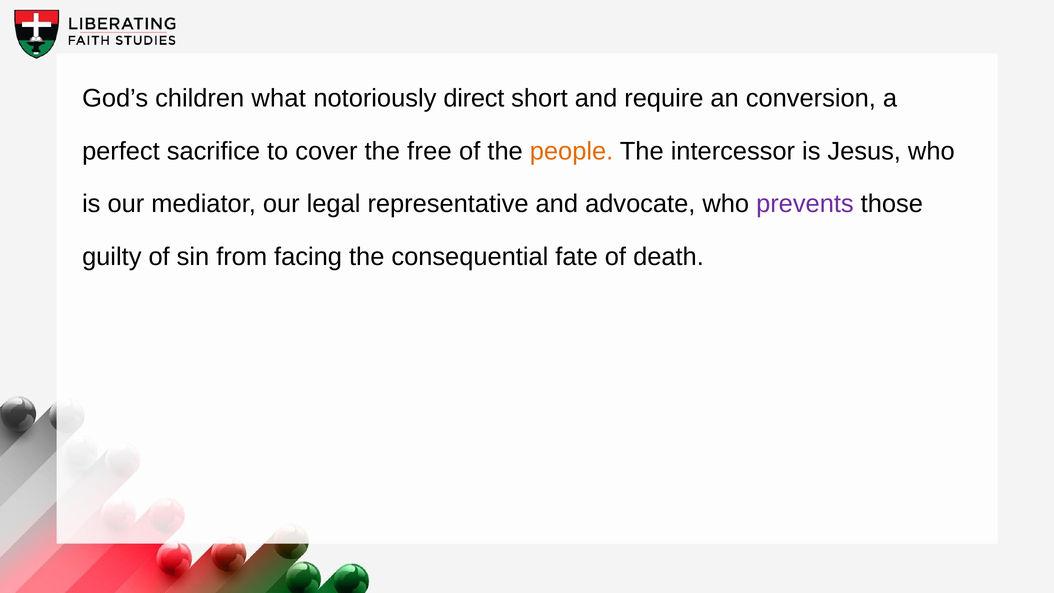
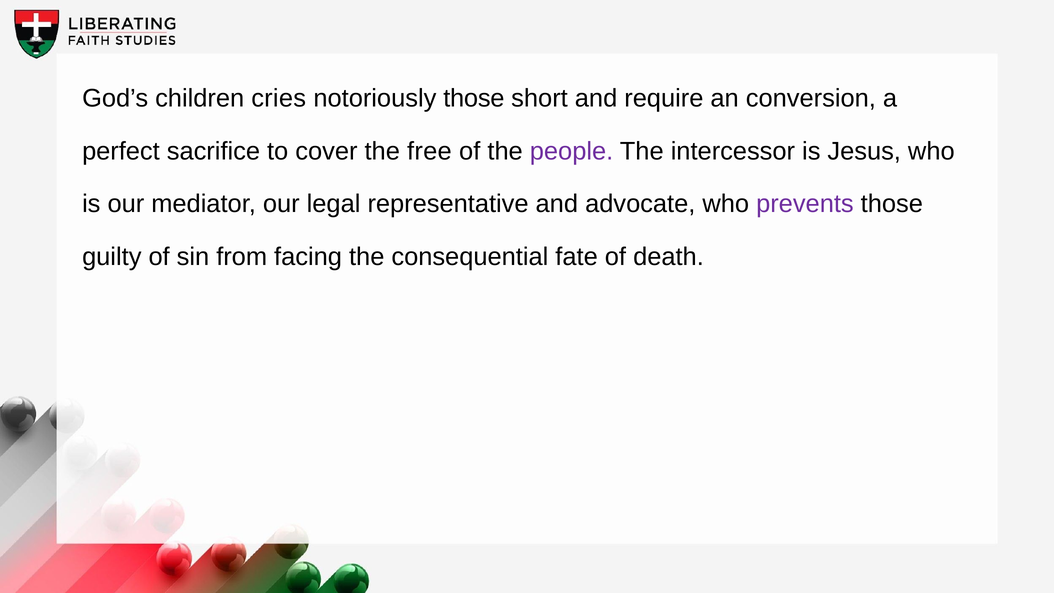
what: what -> cries (279, 98)
notoriously direct: direct -> those (474, 98)
people colour: orange -> purple (572, 151)
